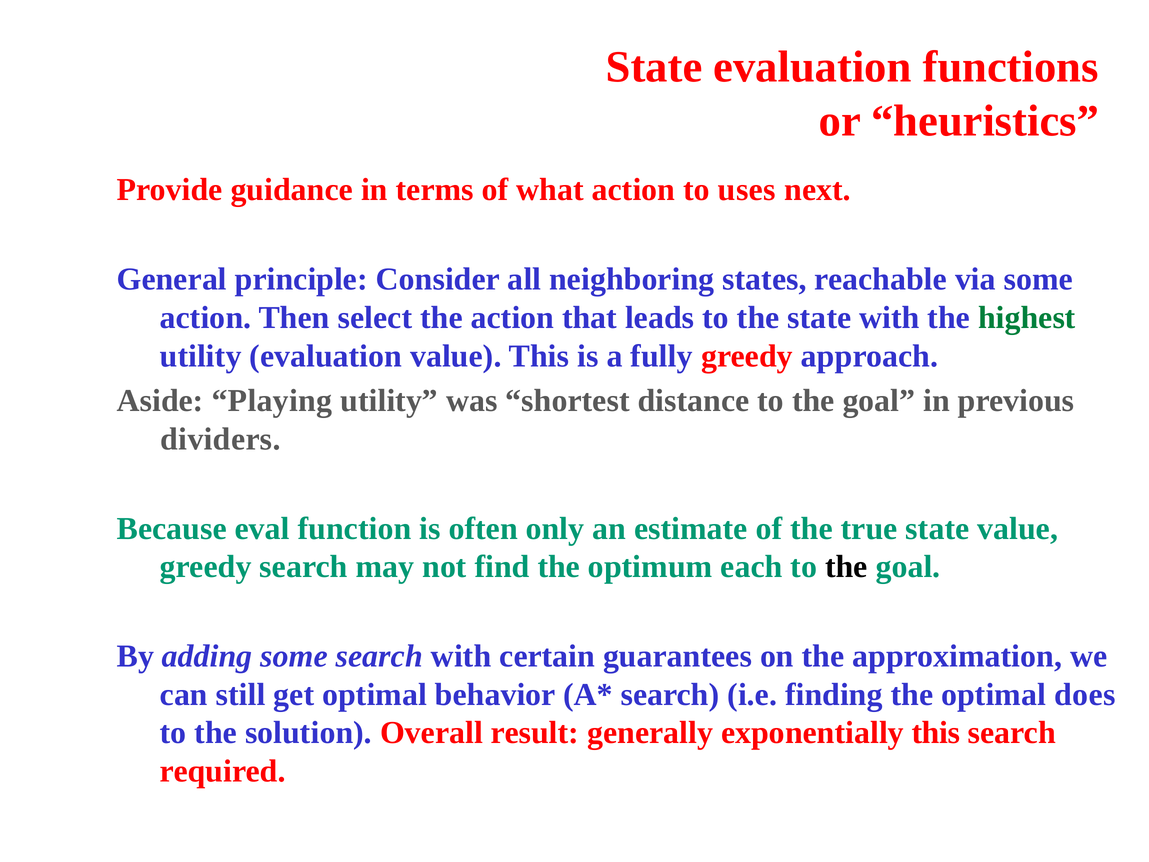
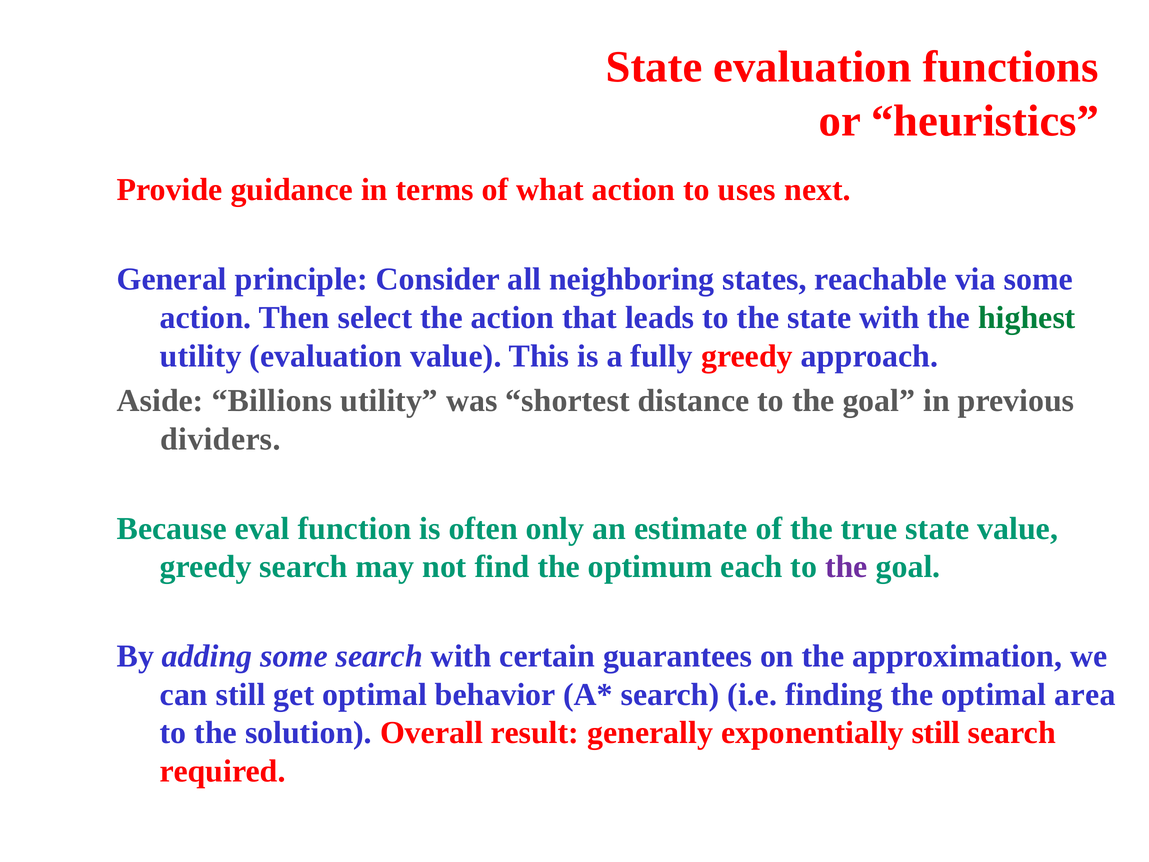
Playing: Playing -> Billions (272, 401)
the colour: black -> purple (846, 567)
does: does -> area (1085, 694)
exponentially this: this -> still (936, 733)
